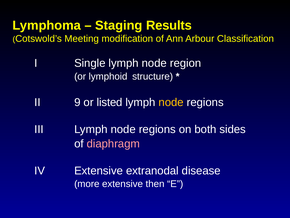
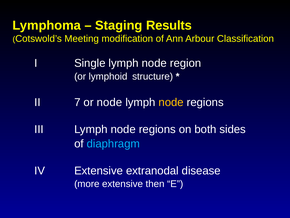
9: 9 -> 7 (77, 102)
or listed: listed -> node (109, 102)
diaphragm colour: pink -> light blue (113, 143)
